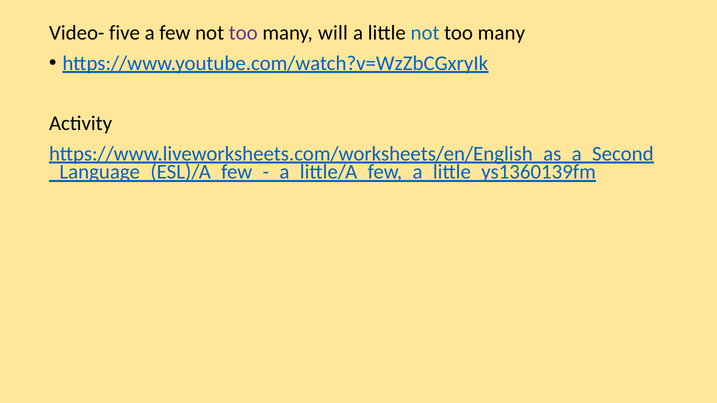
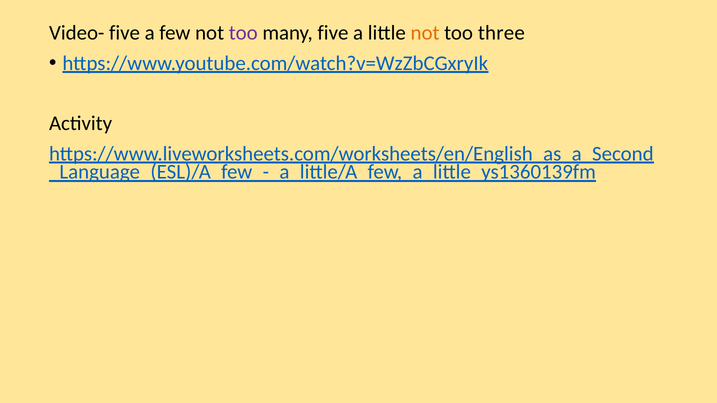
many will: will -> five (333, 33)
not colour: blue -> orange (425, 33)
many: many -> three (501, 33)
